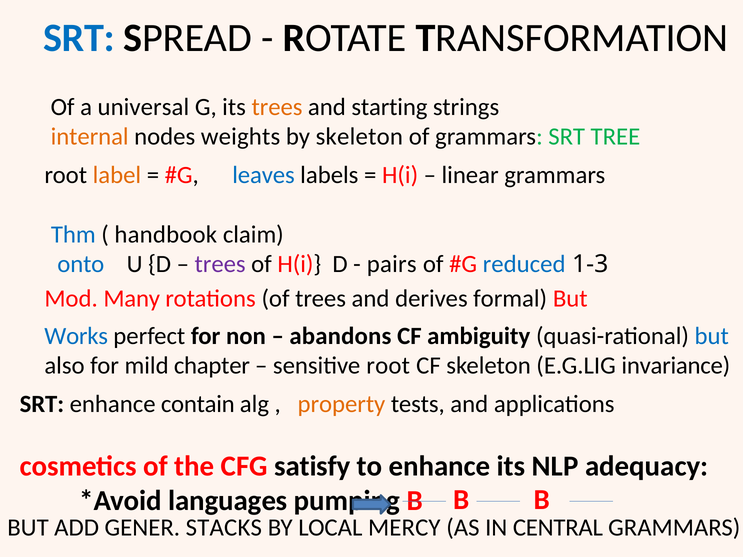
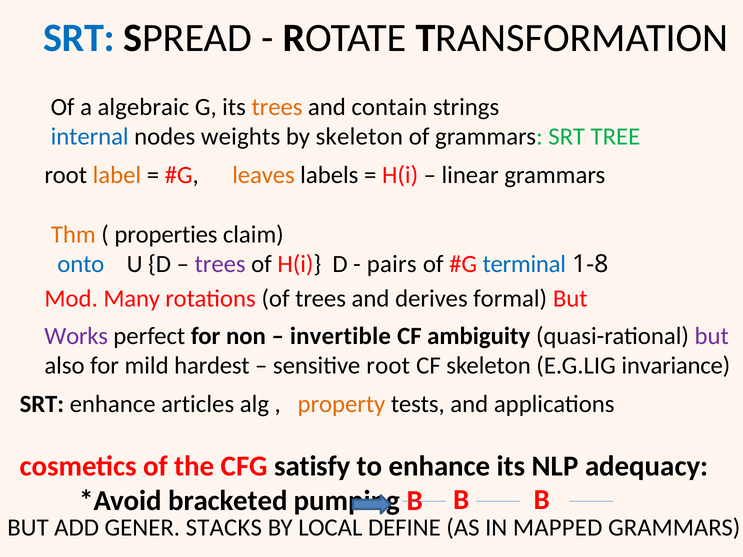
universal: universal -> algebraic (143, 107)
starting: starting -> contain (389, 107)
internal colour: orange -> blue (90, 137)
leaves colour: blue -> orange (264, 175)
Thm colour: blue -> orange (73, 234)
handbook: handbook -> properties (166, 234)
reduced: reduced -> terminal (524, 264)
1-3: 1-3 -> 1-8 (590, 264)
Works colour: blue -> purple (76, 336)
abandons: abandons -> invertible (340, 336)
but colour: blue -> purple (712, 336)
chapter: chapter -> hardest (212, 366)
contain: contain -> articles (198, 404)
languages: languages -> bracketed (228, 501)
MERCY: MERCY -> DEFINE (404, 528)
CENTRAL: CENTRAL -> MAPPED (558, 528)
